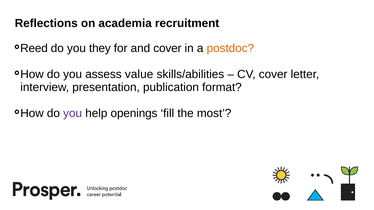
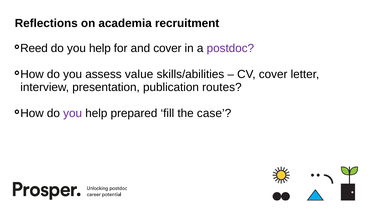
they: they -> help (100, 48)
postdoc colour: orange -> purple (230, 48)
format: format -> routes (222, 87)
openings: openings -> prepared (134, 114)
most: most -> case (214, 114)
